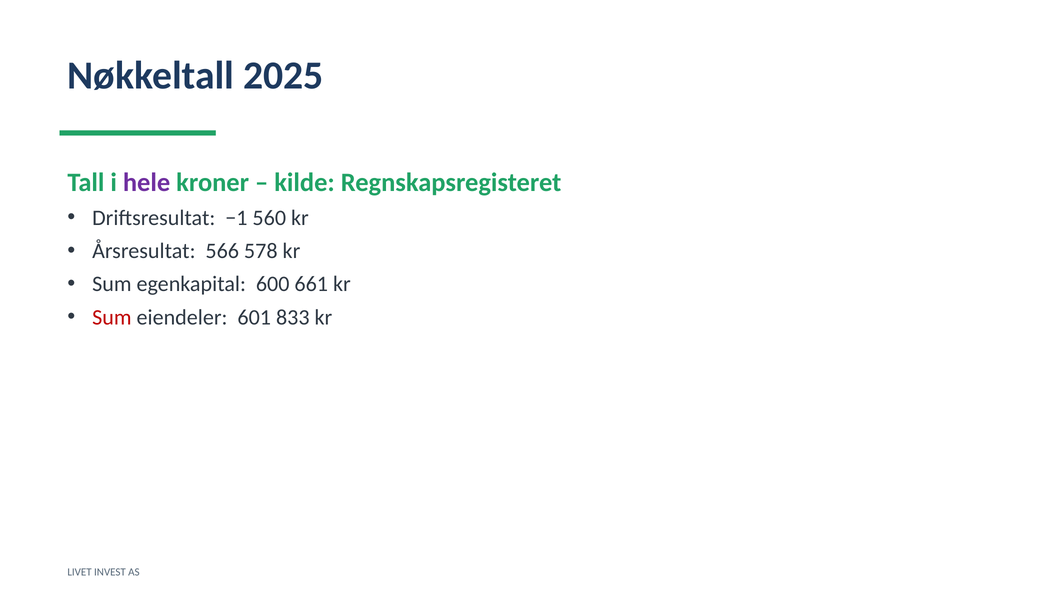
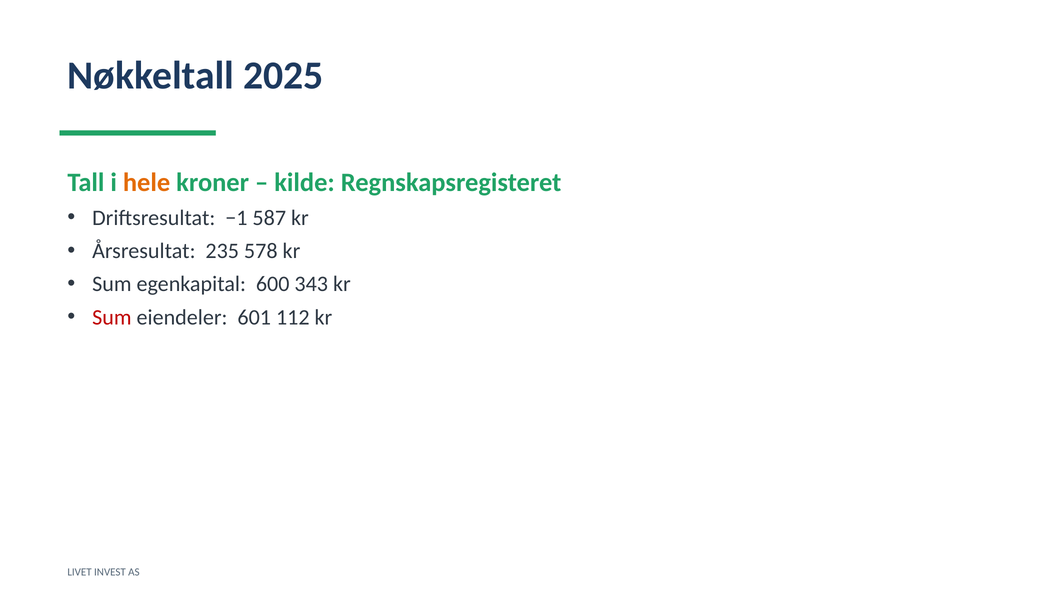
hele colour: purple -> orange (147, 182)
560: 560 -> 587 (269, 218)
566: 566 -> 235 (222, 251)
661: 661 -> 343 (311, 284)
833: 833 -> 112 (293, 317)
